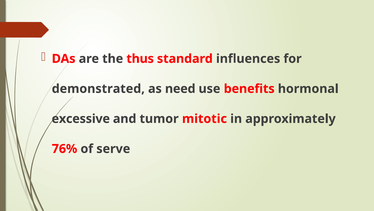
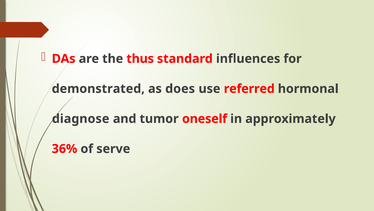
need: need -> does (180, 89)
benefits: benefits -> referred (249, 89)
excessive: excessive -> diagnose (81, 118)
mitotic: mitotic -> oneself (205, 118)
76%: 76% -> 36% (64, 148)
